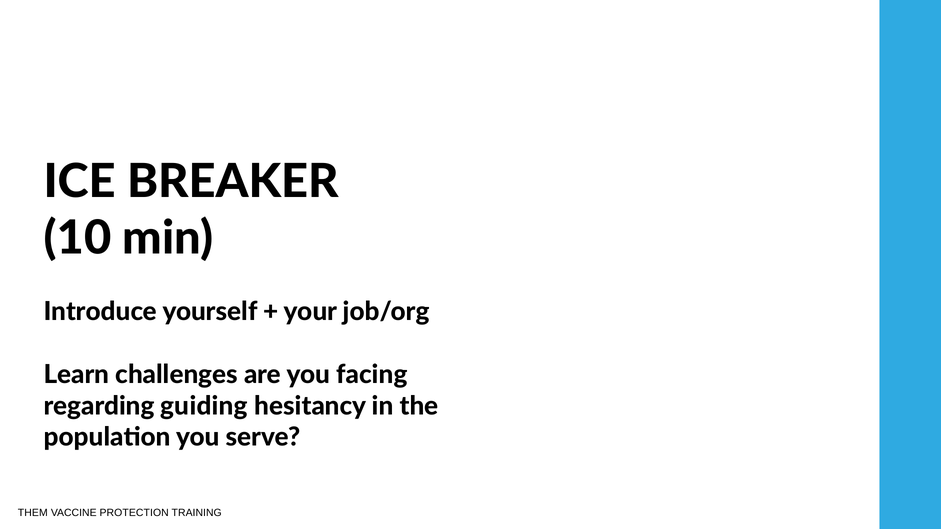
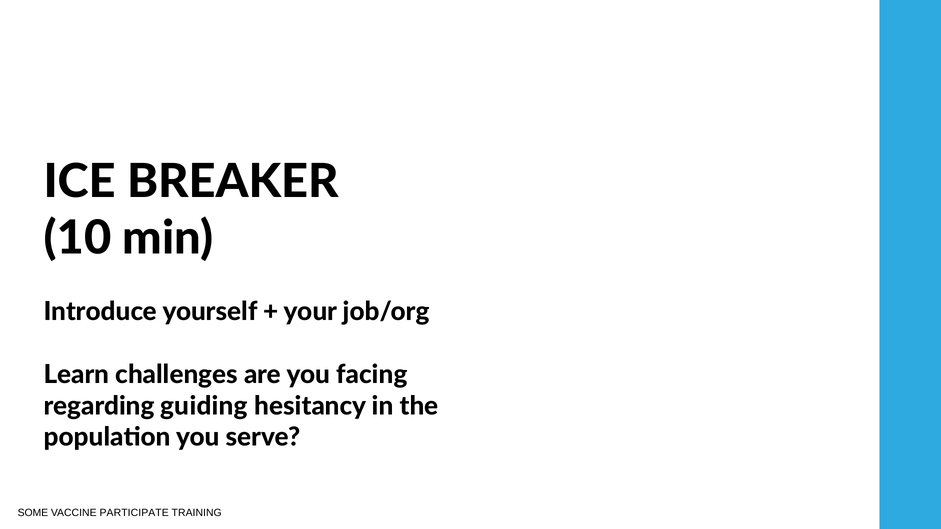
THEM: THEM -> SOME (33, 513)
PROTECTION: PROTECTION -> PARTICIPATE (134, 513)
